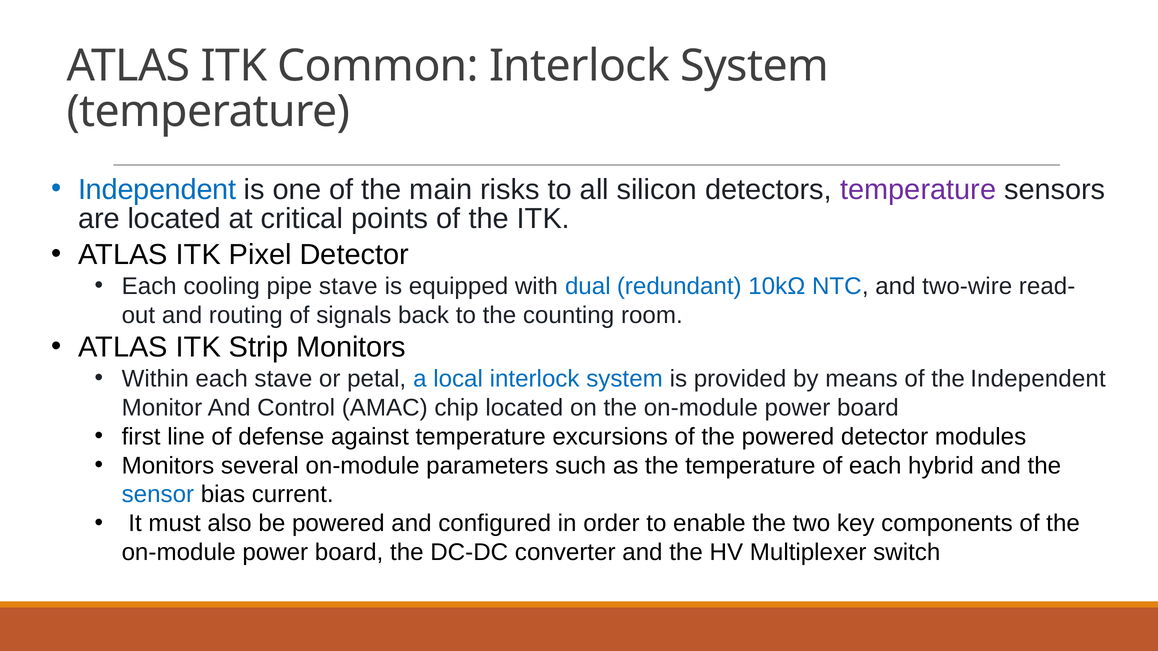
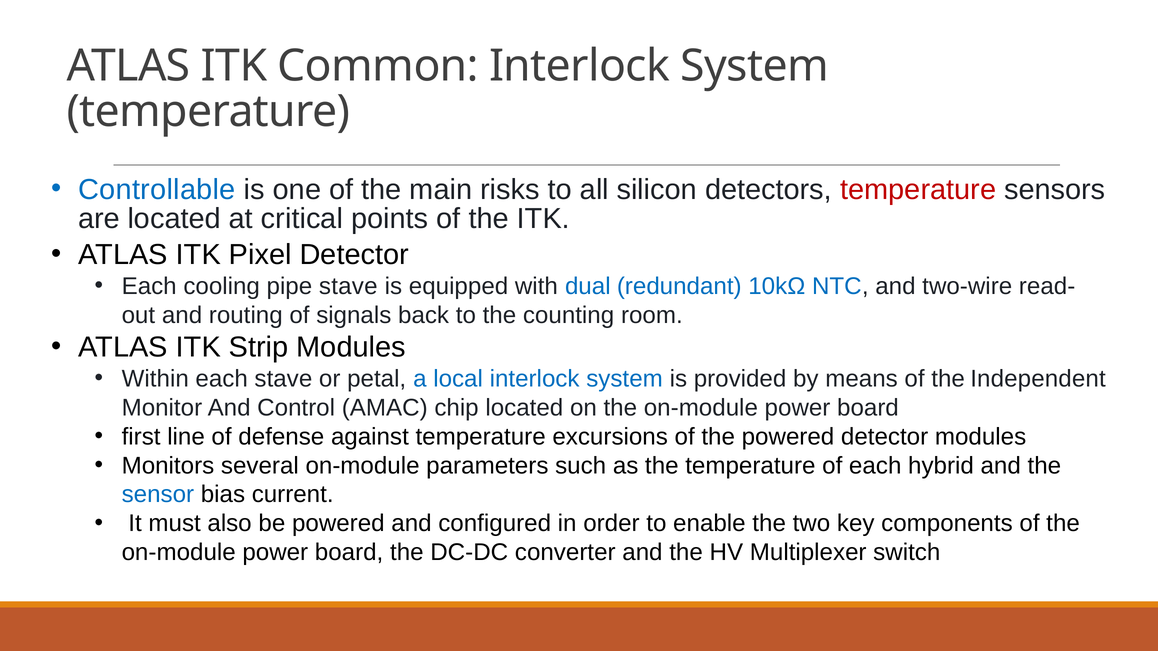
Independent: Independent -> Controllable (157, 190)
temperature colour: purple -> red (918, 190)
Strip Monitors: Monitors -> Modules (351, 347)
